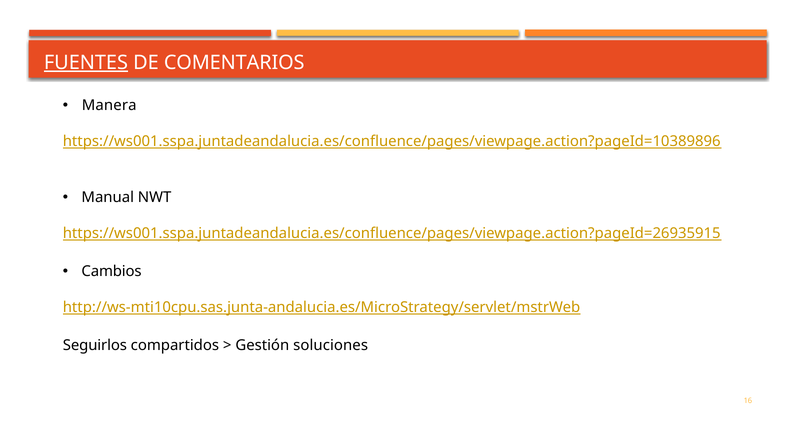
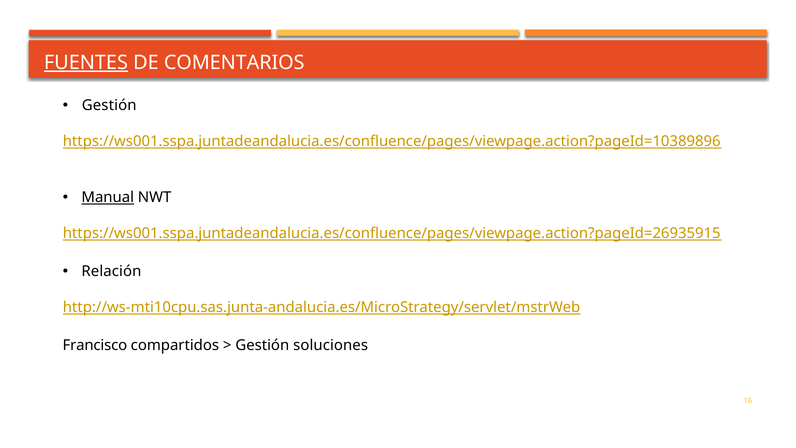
Manera: Manera -> Gestión (109, 105)
Manual underline: none -> present (108, 197)
Cambios: Cambios -> Relación (111, 271)
Seguirlos: Seguirlos -> Francisco (95, 345)
